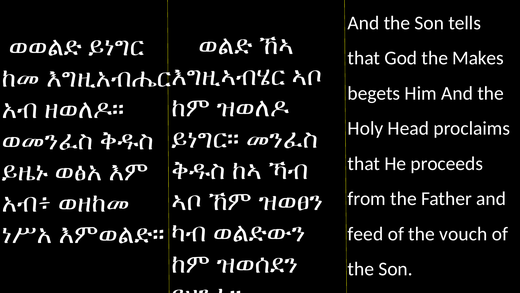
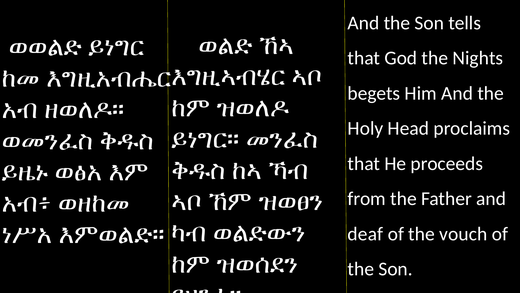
Makes: Makes -> Nights (478, 58)
feed: feed -> deaf (365, 234)
